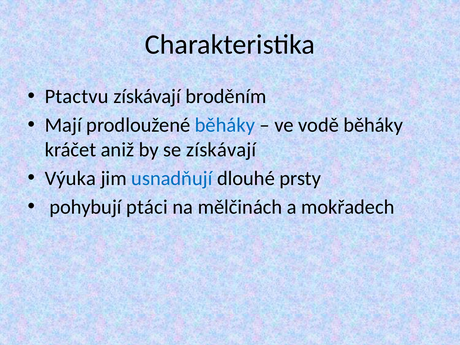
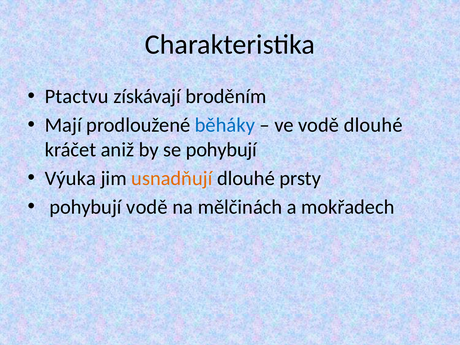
vodě běháky: běháky -> dlouhé (373, 125)
se získávají: získávají -> pohybují (221, 150)
usnadňují colour: blue -> orange (172, 178)
pohybují ptáci: ptáci -> vodě (147, 207)
